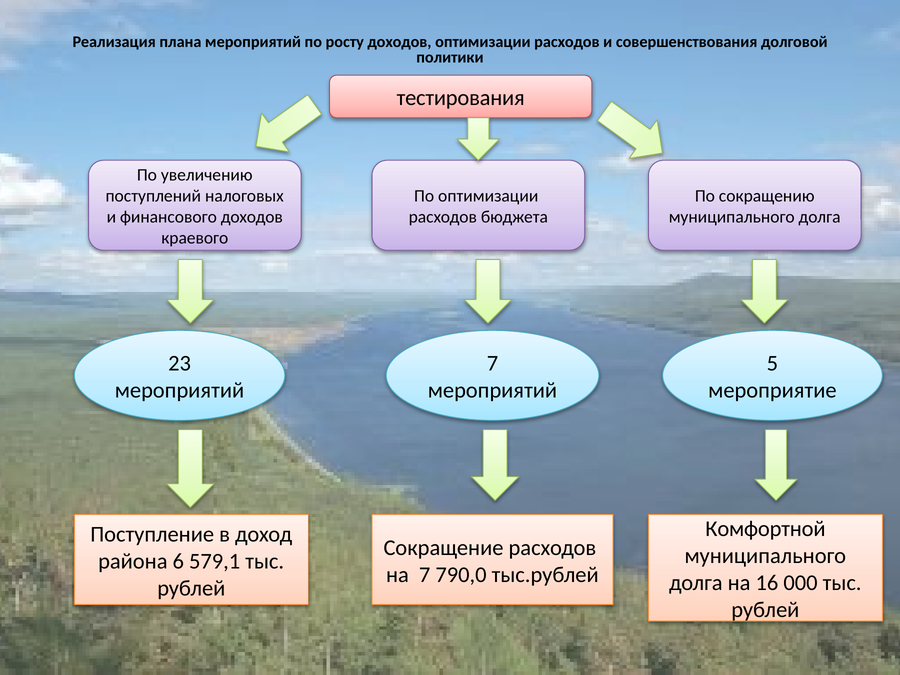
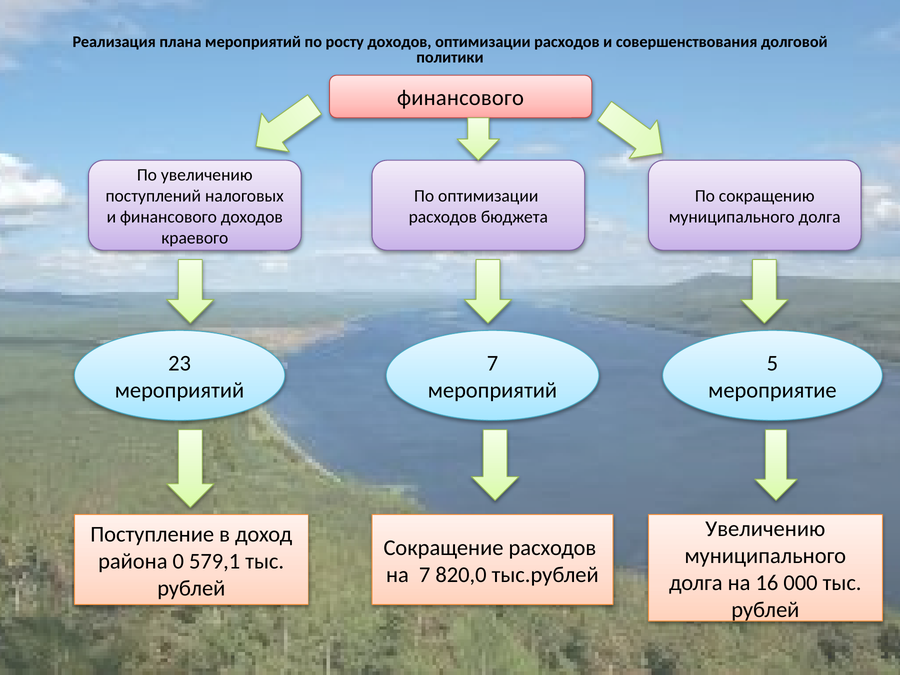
тестирования: тестирования -> финансового (460, 98)
Комфортной: Комфортной -> Увеличению (765, 529)
6: 6 -> 0 (178, 561)
790,0: 790,0 -> 820,0 (461, 575)
